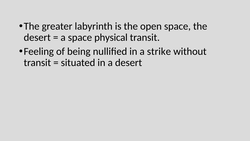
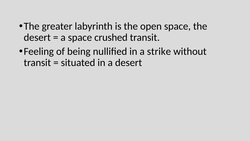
physical: physical -> crushed (111, 37)
